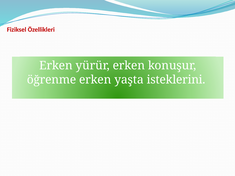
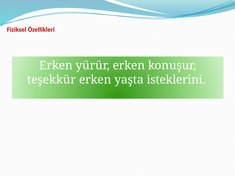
öğrenme: öğrenme -> teşekkür (51, 80)
